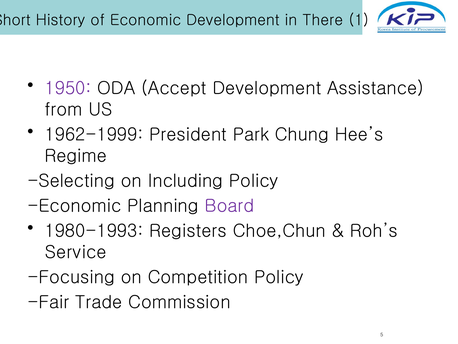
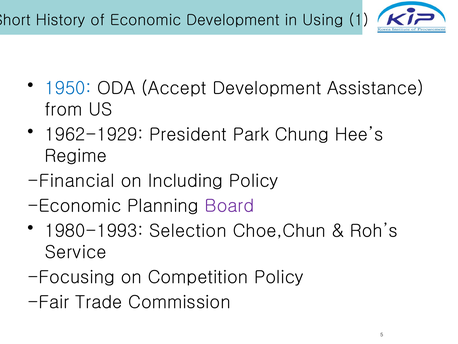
There: There -> Using (323, 20)
1950 colour: purple -> blue (68, 88)
1962-1999: 1962-1999 -> 1962-1929 (94, 134)
Selecting: Selecting -> Financial (71, 181)
Registers: Registers -> Selection (188, 231)
